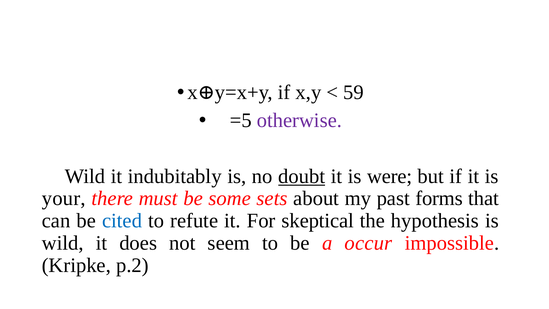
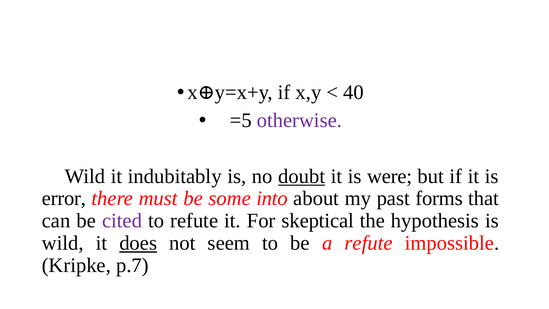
59: 59 -> 40 (354, 92)
your: your -> error (64, 198)
sets: sets -> into (272, 198)
cited colour: blue -> purple (122, 221)
does underline: none -> present (138, 243)
a occur: occur -> refute (369, 243)
p.2: p.2 -> p.7 (132, 265)
